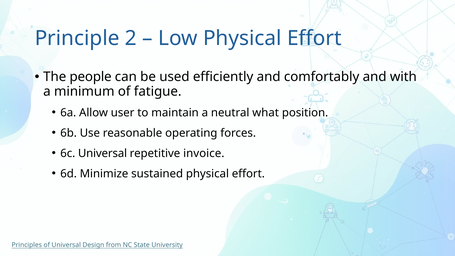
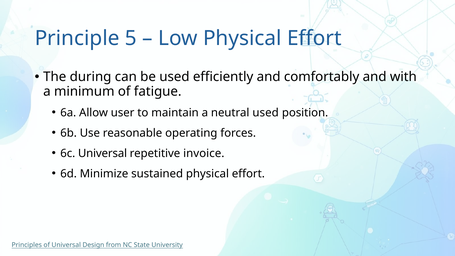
2: 2 -> 5 (131, 38)
people: people -> during (91, 77)
neutral what: what -> used (266, 113)
